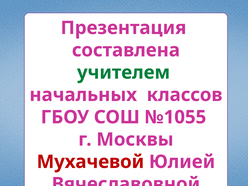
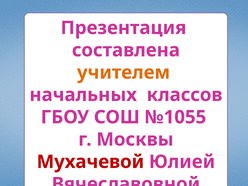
учителем colour: green -> orange (124, 73)
